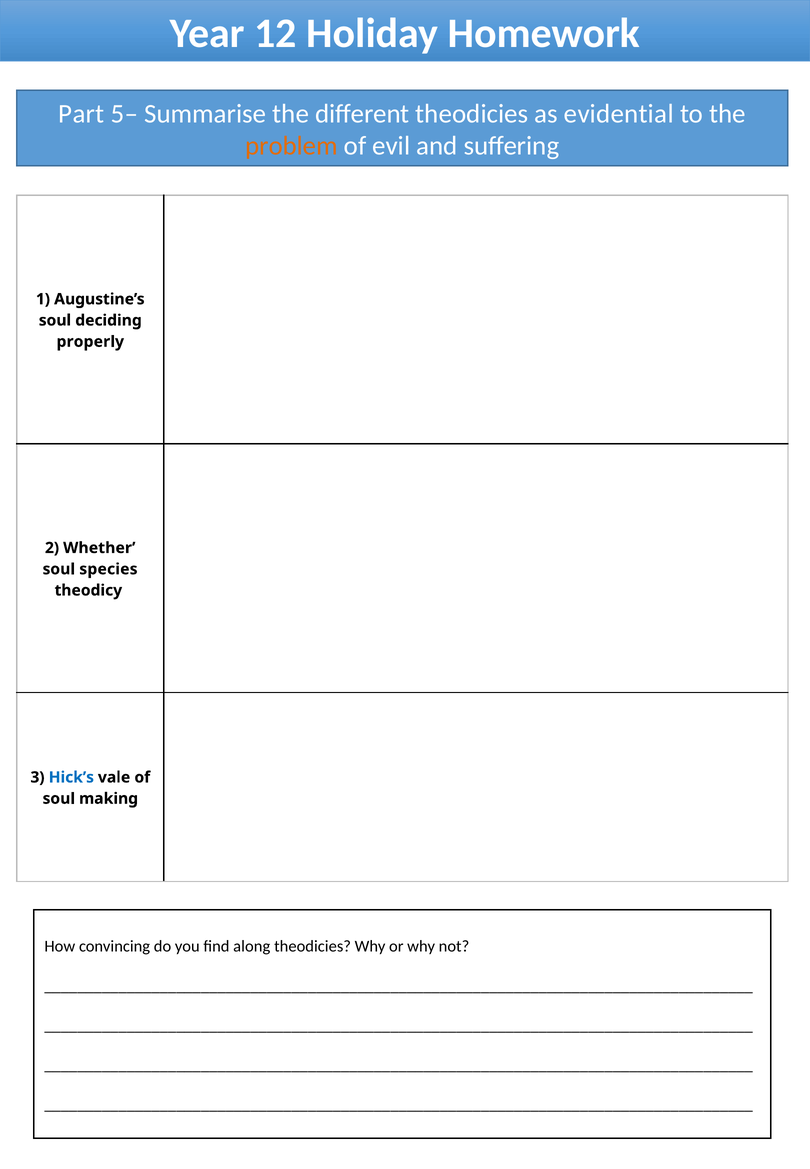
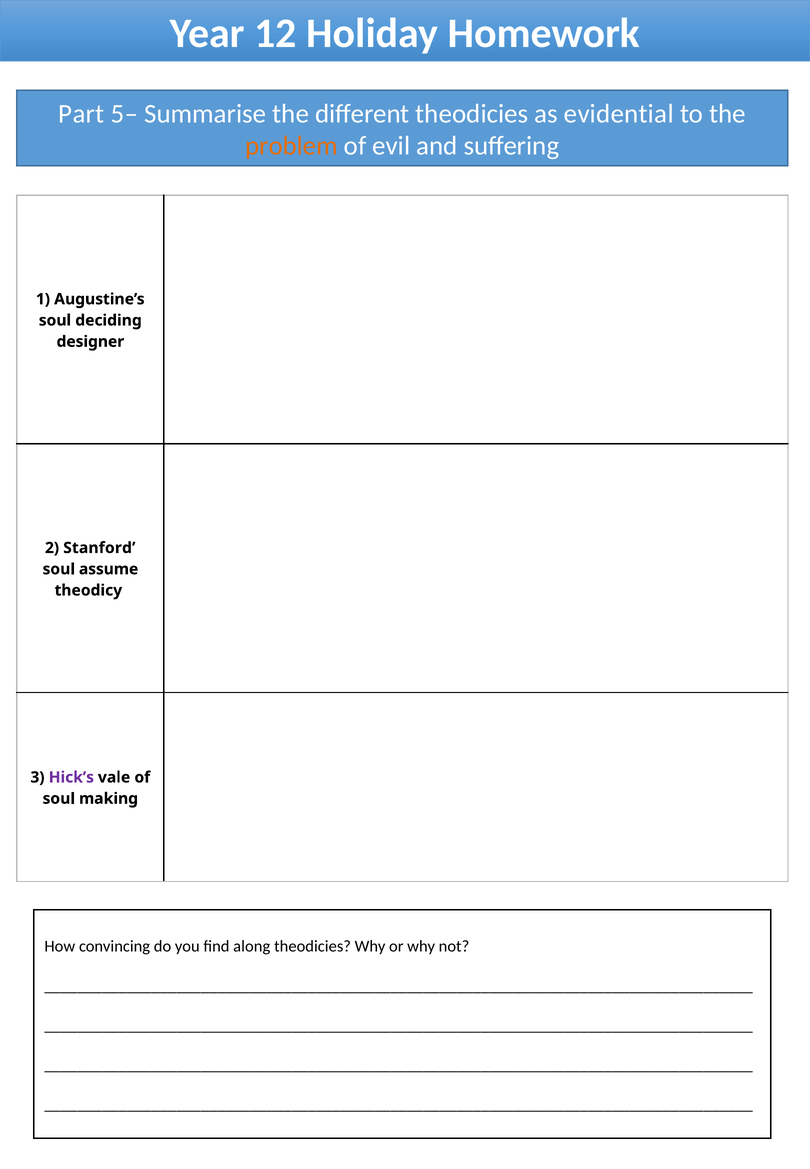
properly: properly -> designer (90, 342)
Whether: Whether -> Stanford (99, 548)
species: species -> assume (109, 570)
Hick’s colour: blue -> purple (71, 778)
